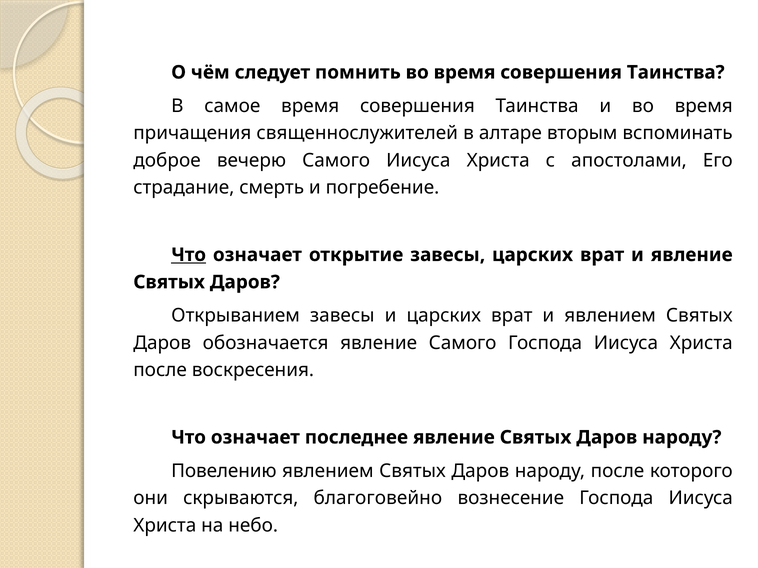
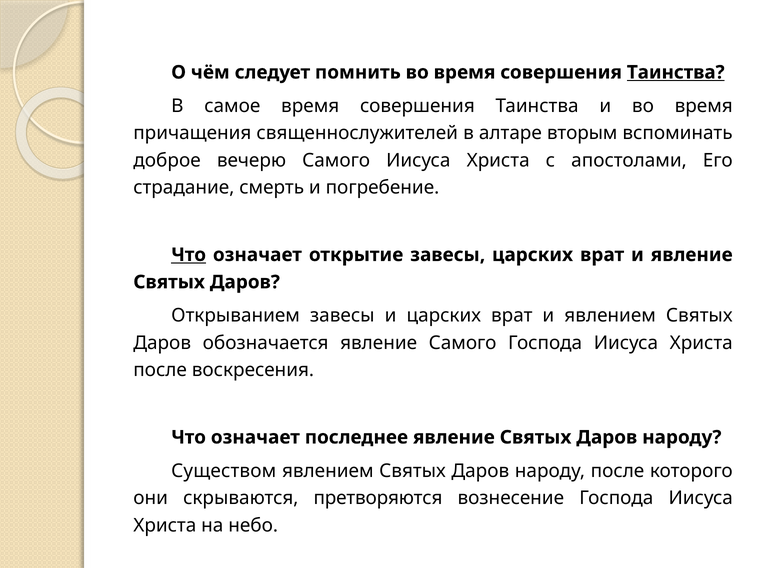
Таинства underline: none -> present (676, 72)
Повелению: Повелению -> Существом (224, 471)
благоговейно: благоговейно -> претворяются (378, 499)
